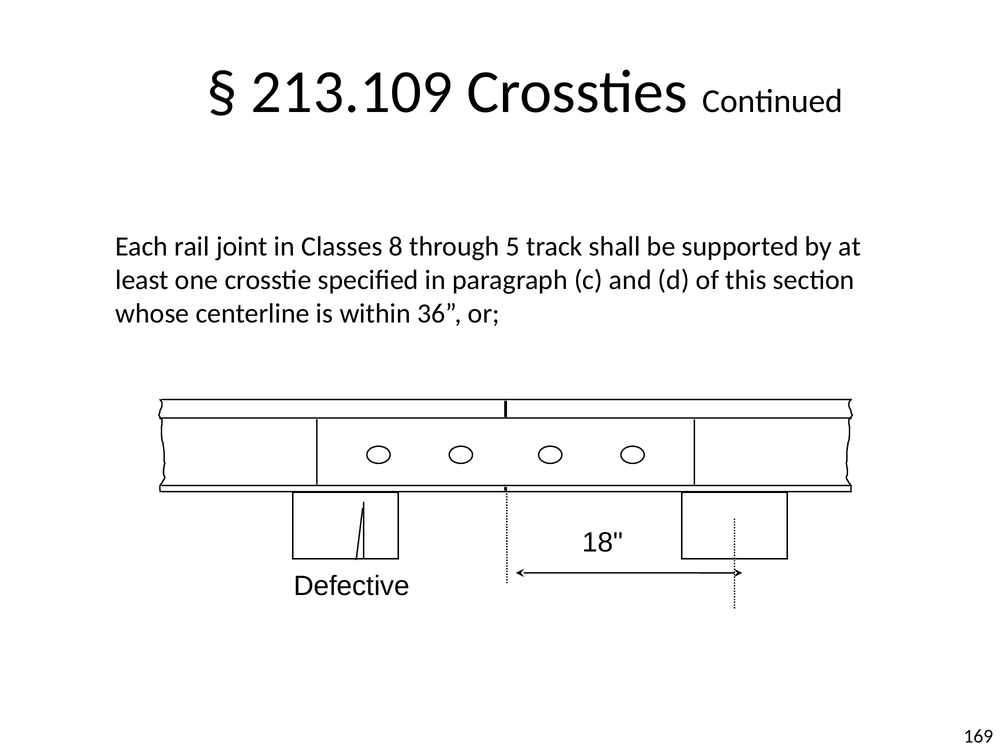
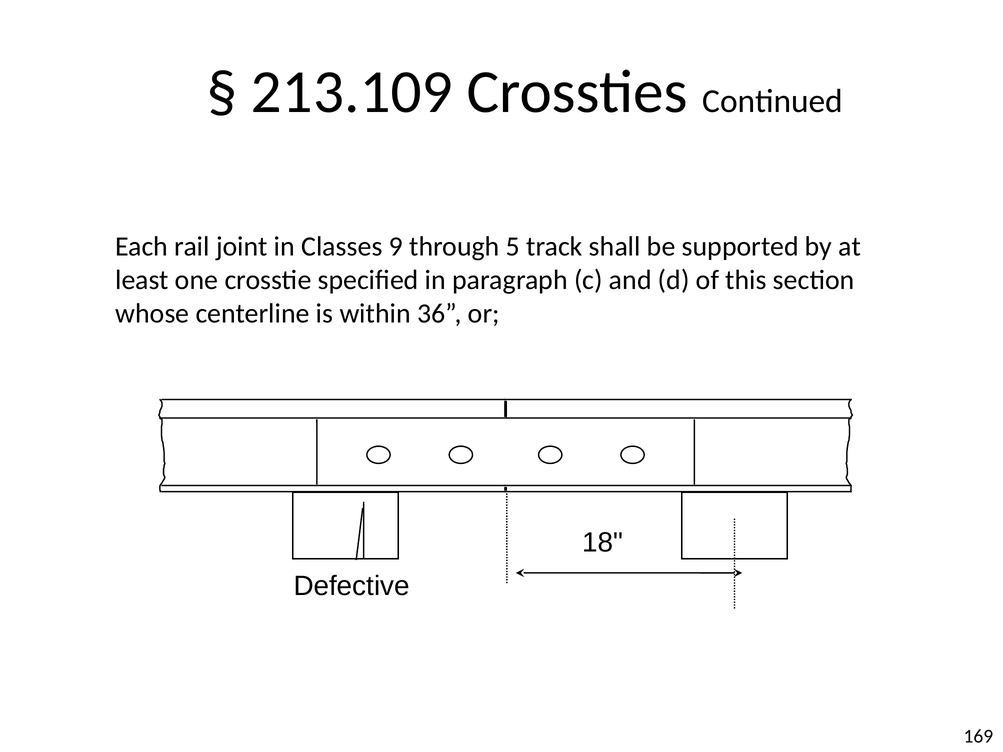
8: 8 -> 9 (396, 247)
